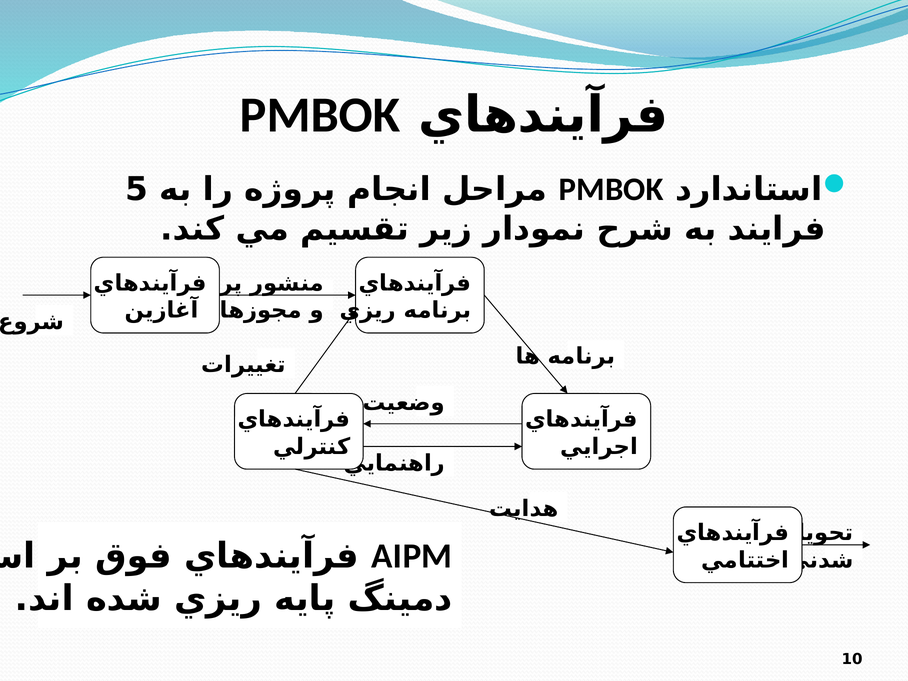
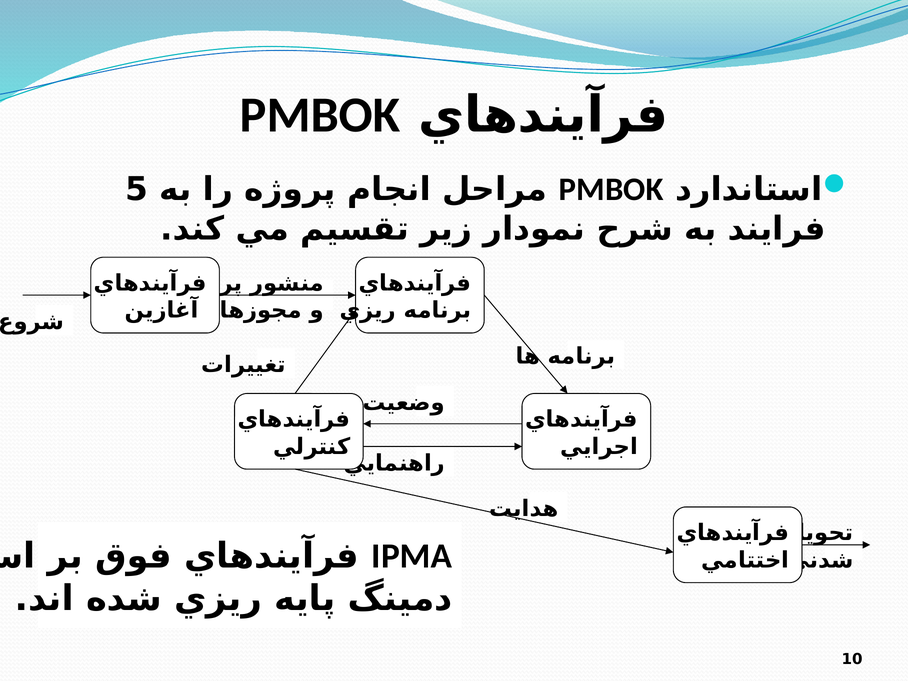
AIPM: AIPM -> IPMA (412, 556)
